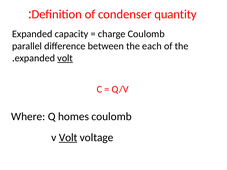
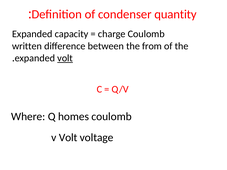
parallel: parallel -> written (27, 46)
each: each -> from (152, 46)
Volt underline: present -> none (68, 138)
